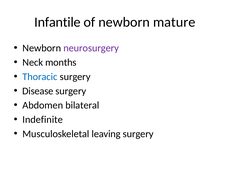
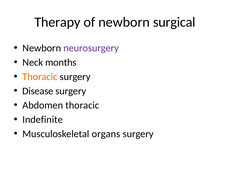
Infantile: Infantile -> Therapy (57, 22)
mature: mature -> surgical (174, 22)
Thoracic colour: blue -> orange (40, 77)
Abdomen bilateral: bilateral -> thoracic (82, 106)
leaving: leaving -> organs (106, 134)
